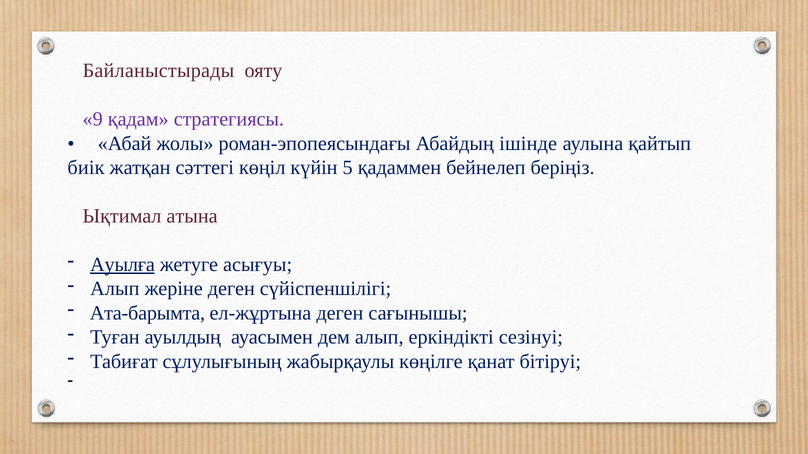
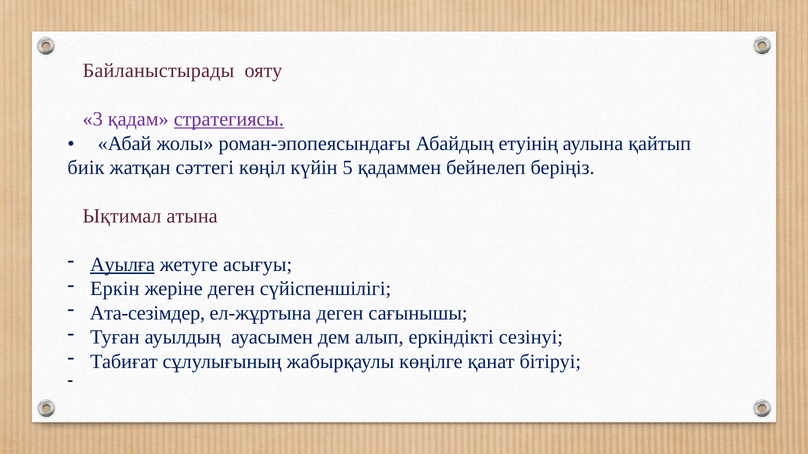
9: 9 -> 3 (93, 119)
стратегиясы underline: none -> present (229, 119)
ішінде: ішінде -> етуінің (528, 144)
Алып: Алып -> Еркін (115, 289)
Ата-барымта: Ата-барымта -> Ата-сезімдер (147, 313)
